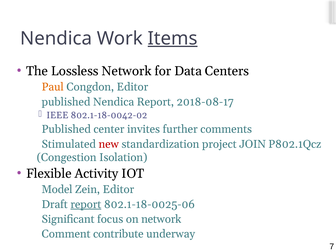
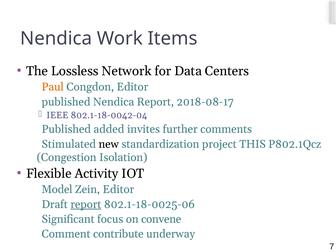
Items underline: present -> none (173, 38)
802.1-18-0042-02: 802.1-18-0042-02 -> 802.1-18-0042-04 (109, 115)
center: center -> added (109, 129)
new colour: red -> black (109, 144)
JOIN: JOIN -> THIS (253, 144)
on network: network -> convene (161, 219)
